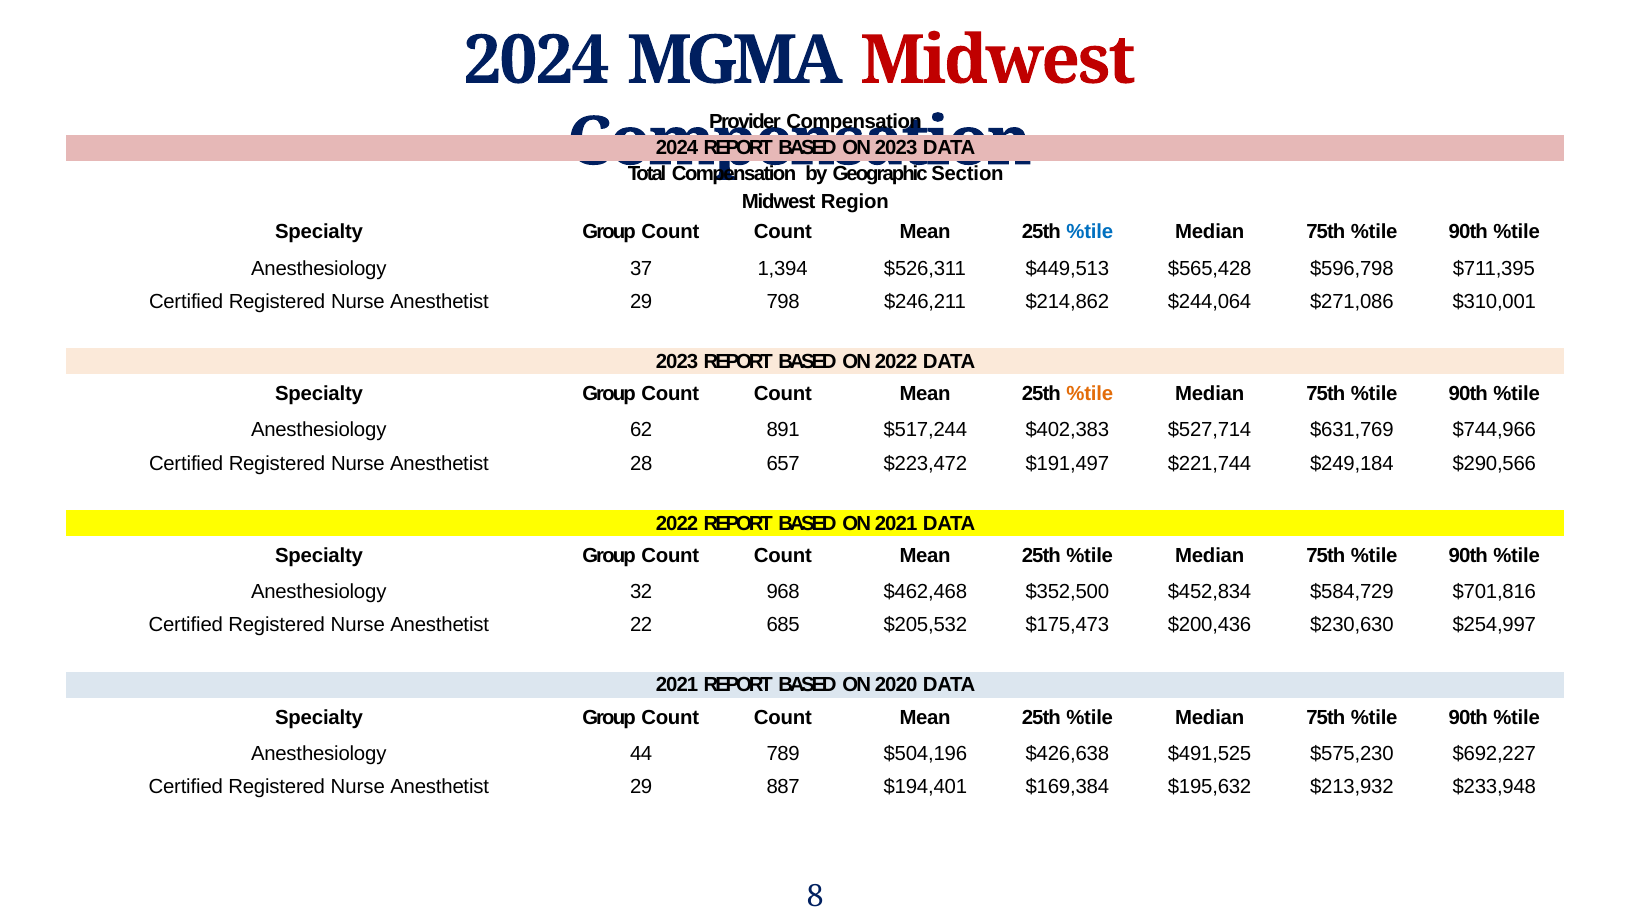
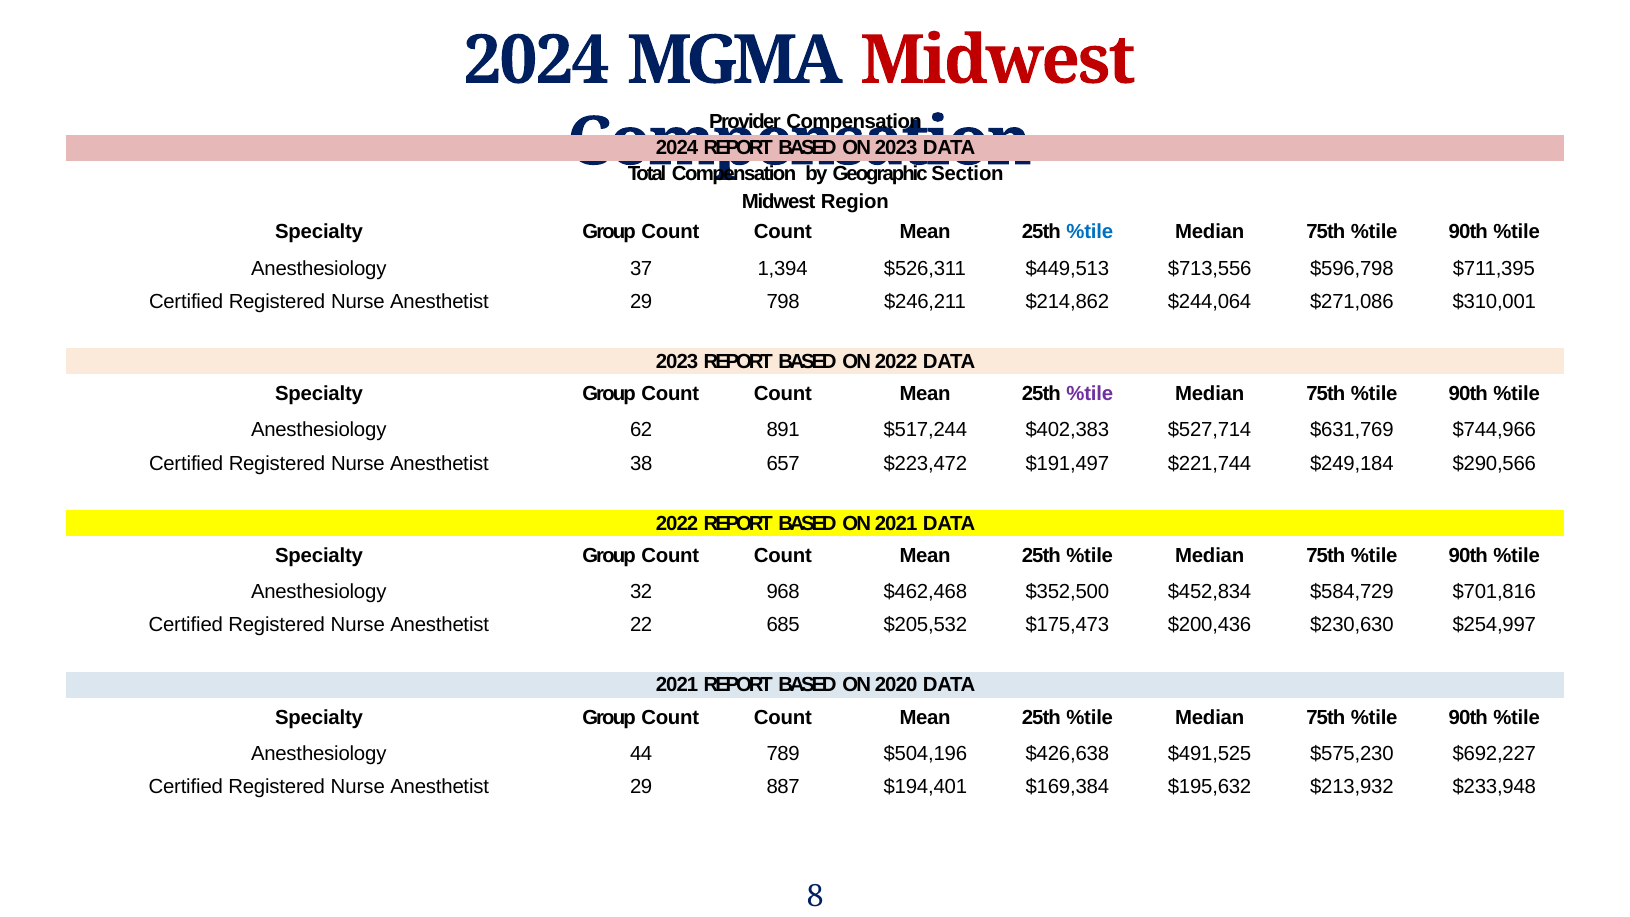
$565,428: $565,428 -> $713,556 (1210, 268)
%tile colour: orange -> purple (1090, 394)
28: 28 -> 38 (641, 463)
